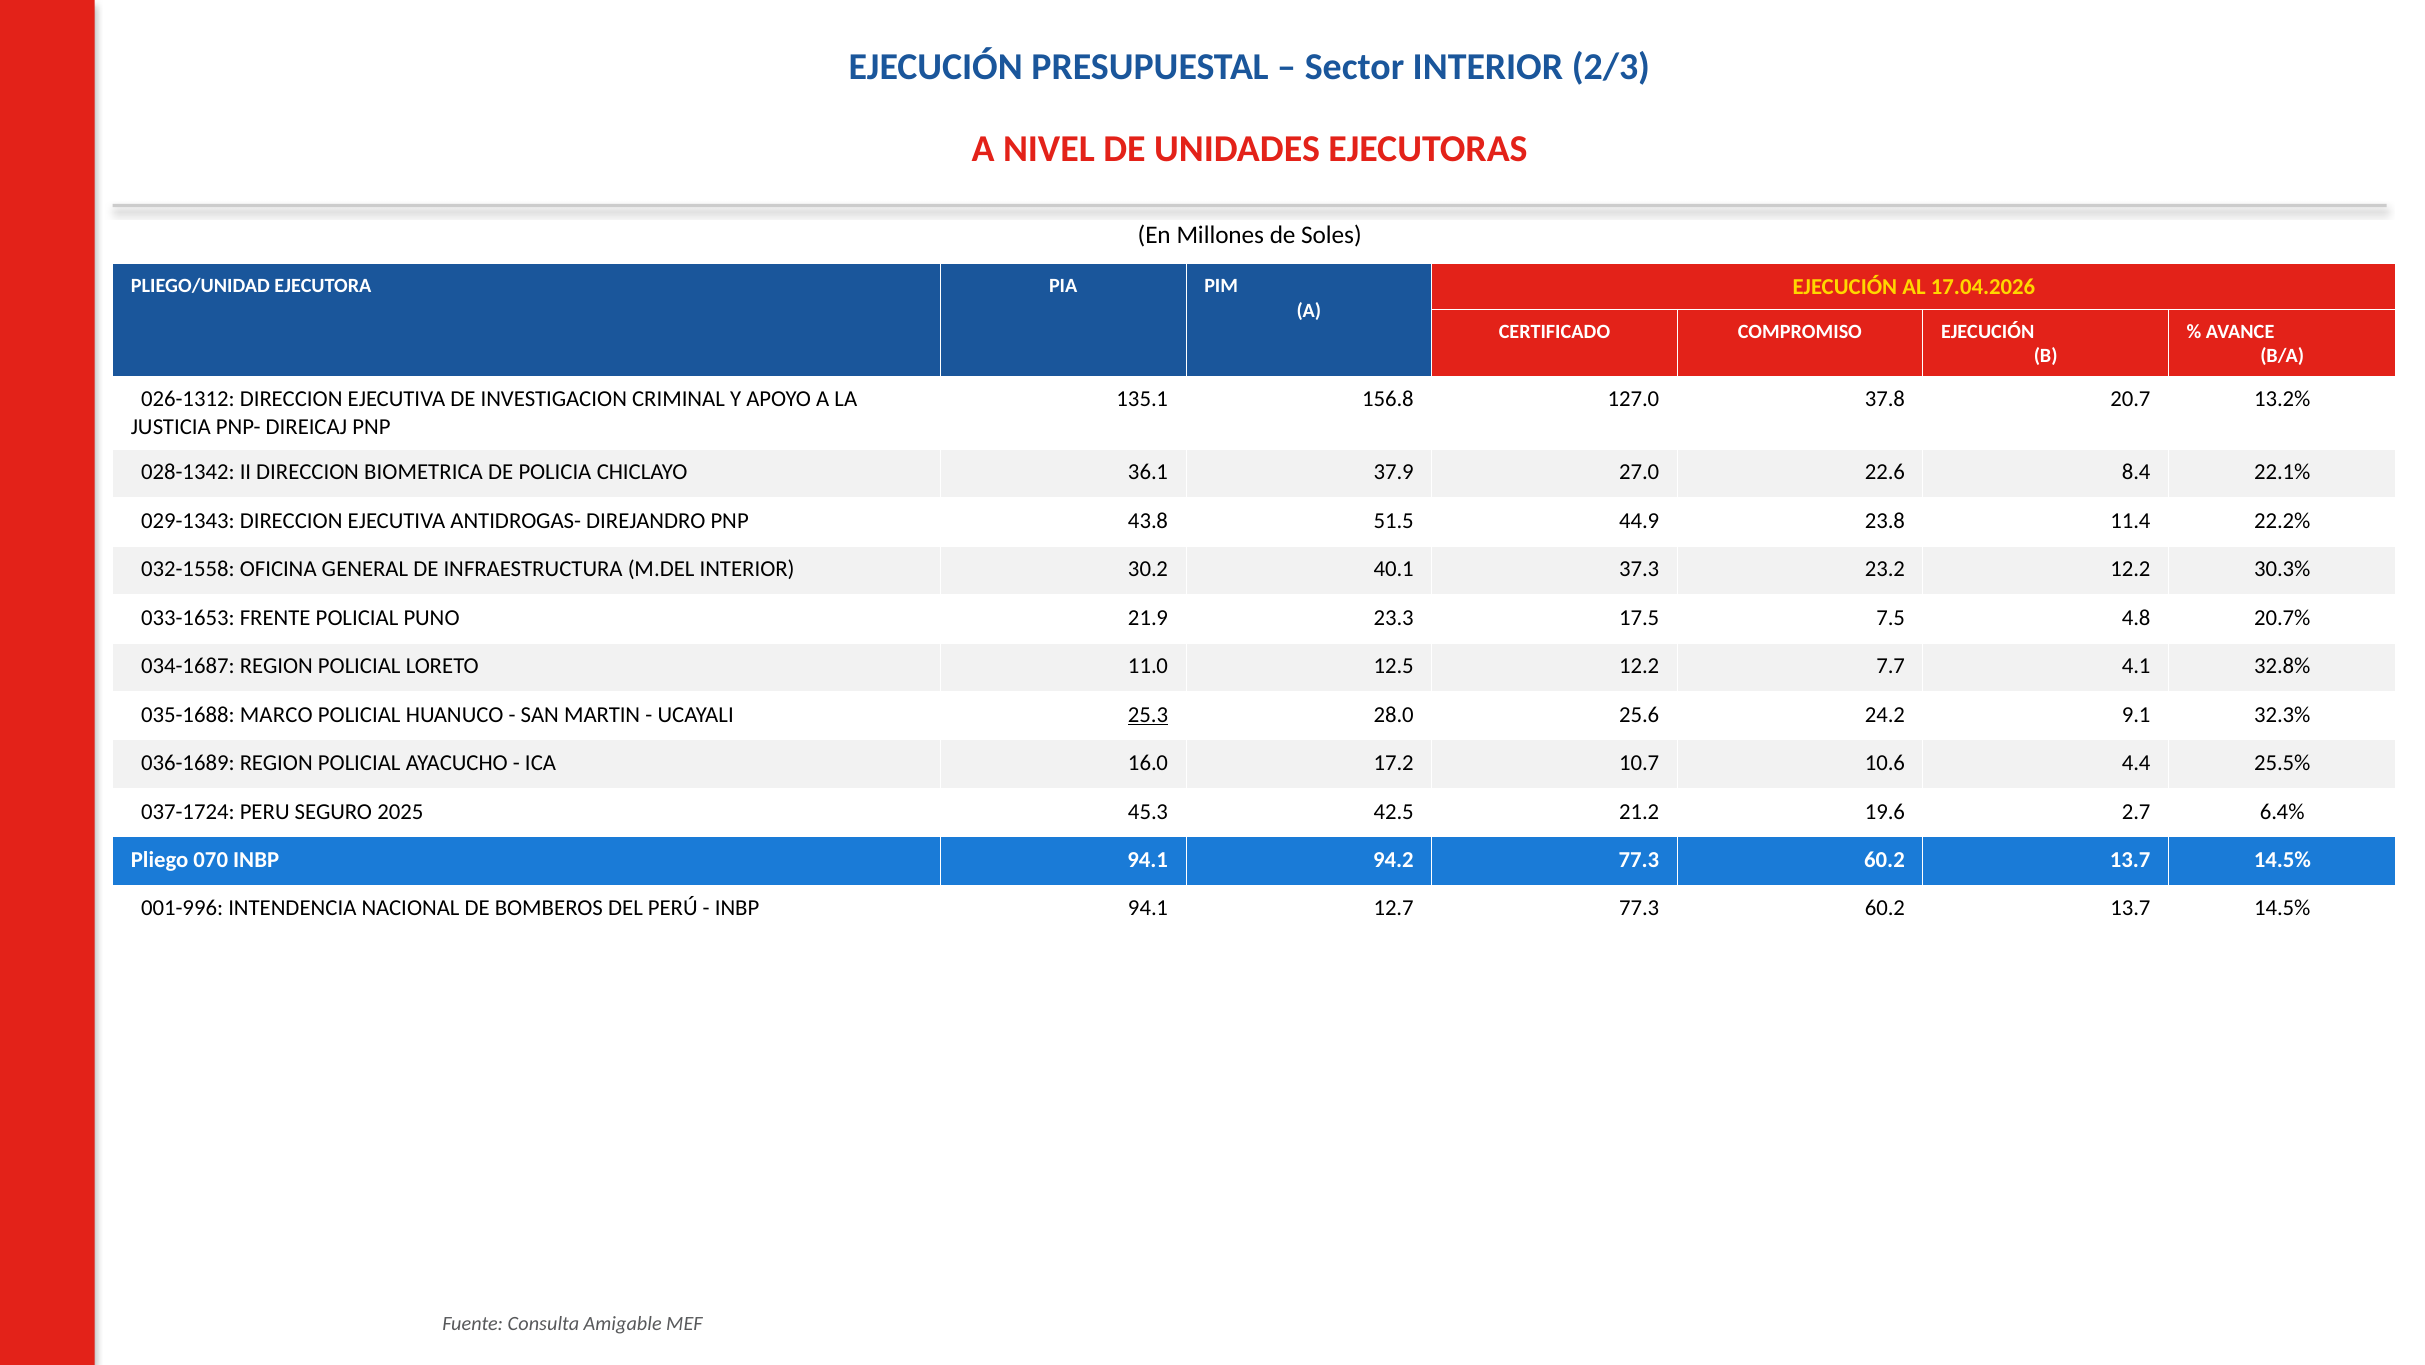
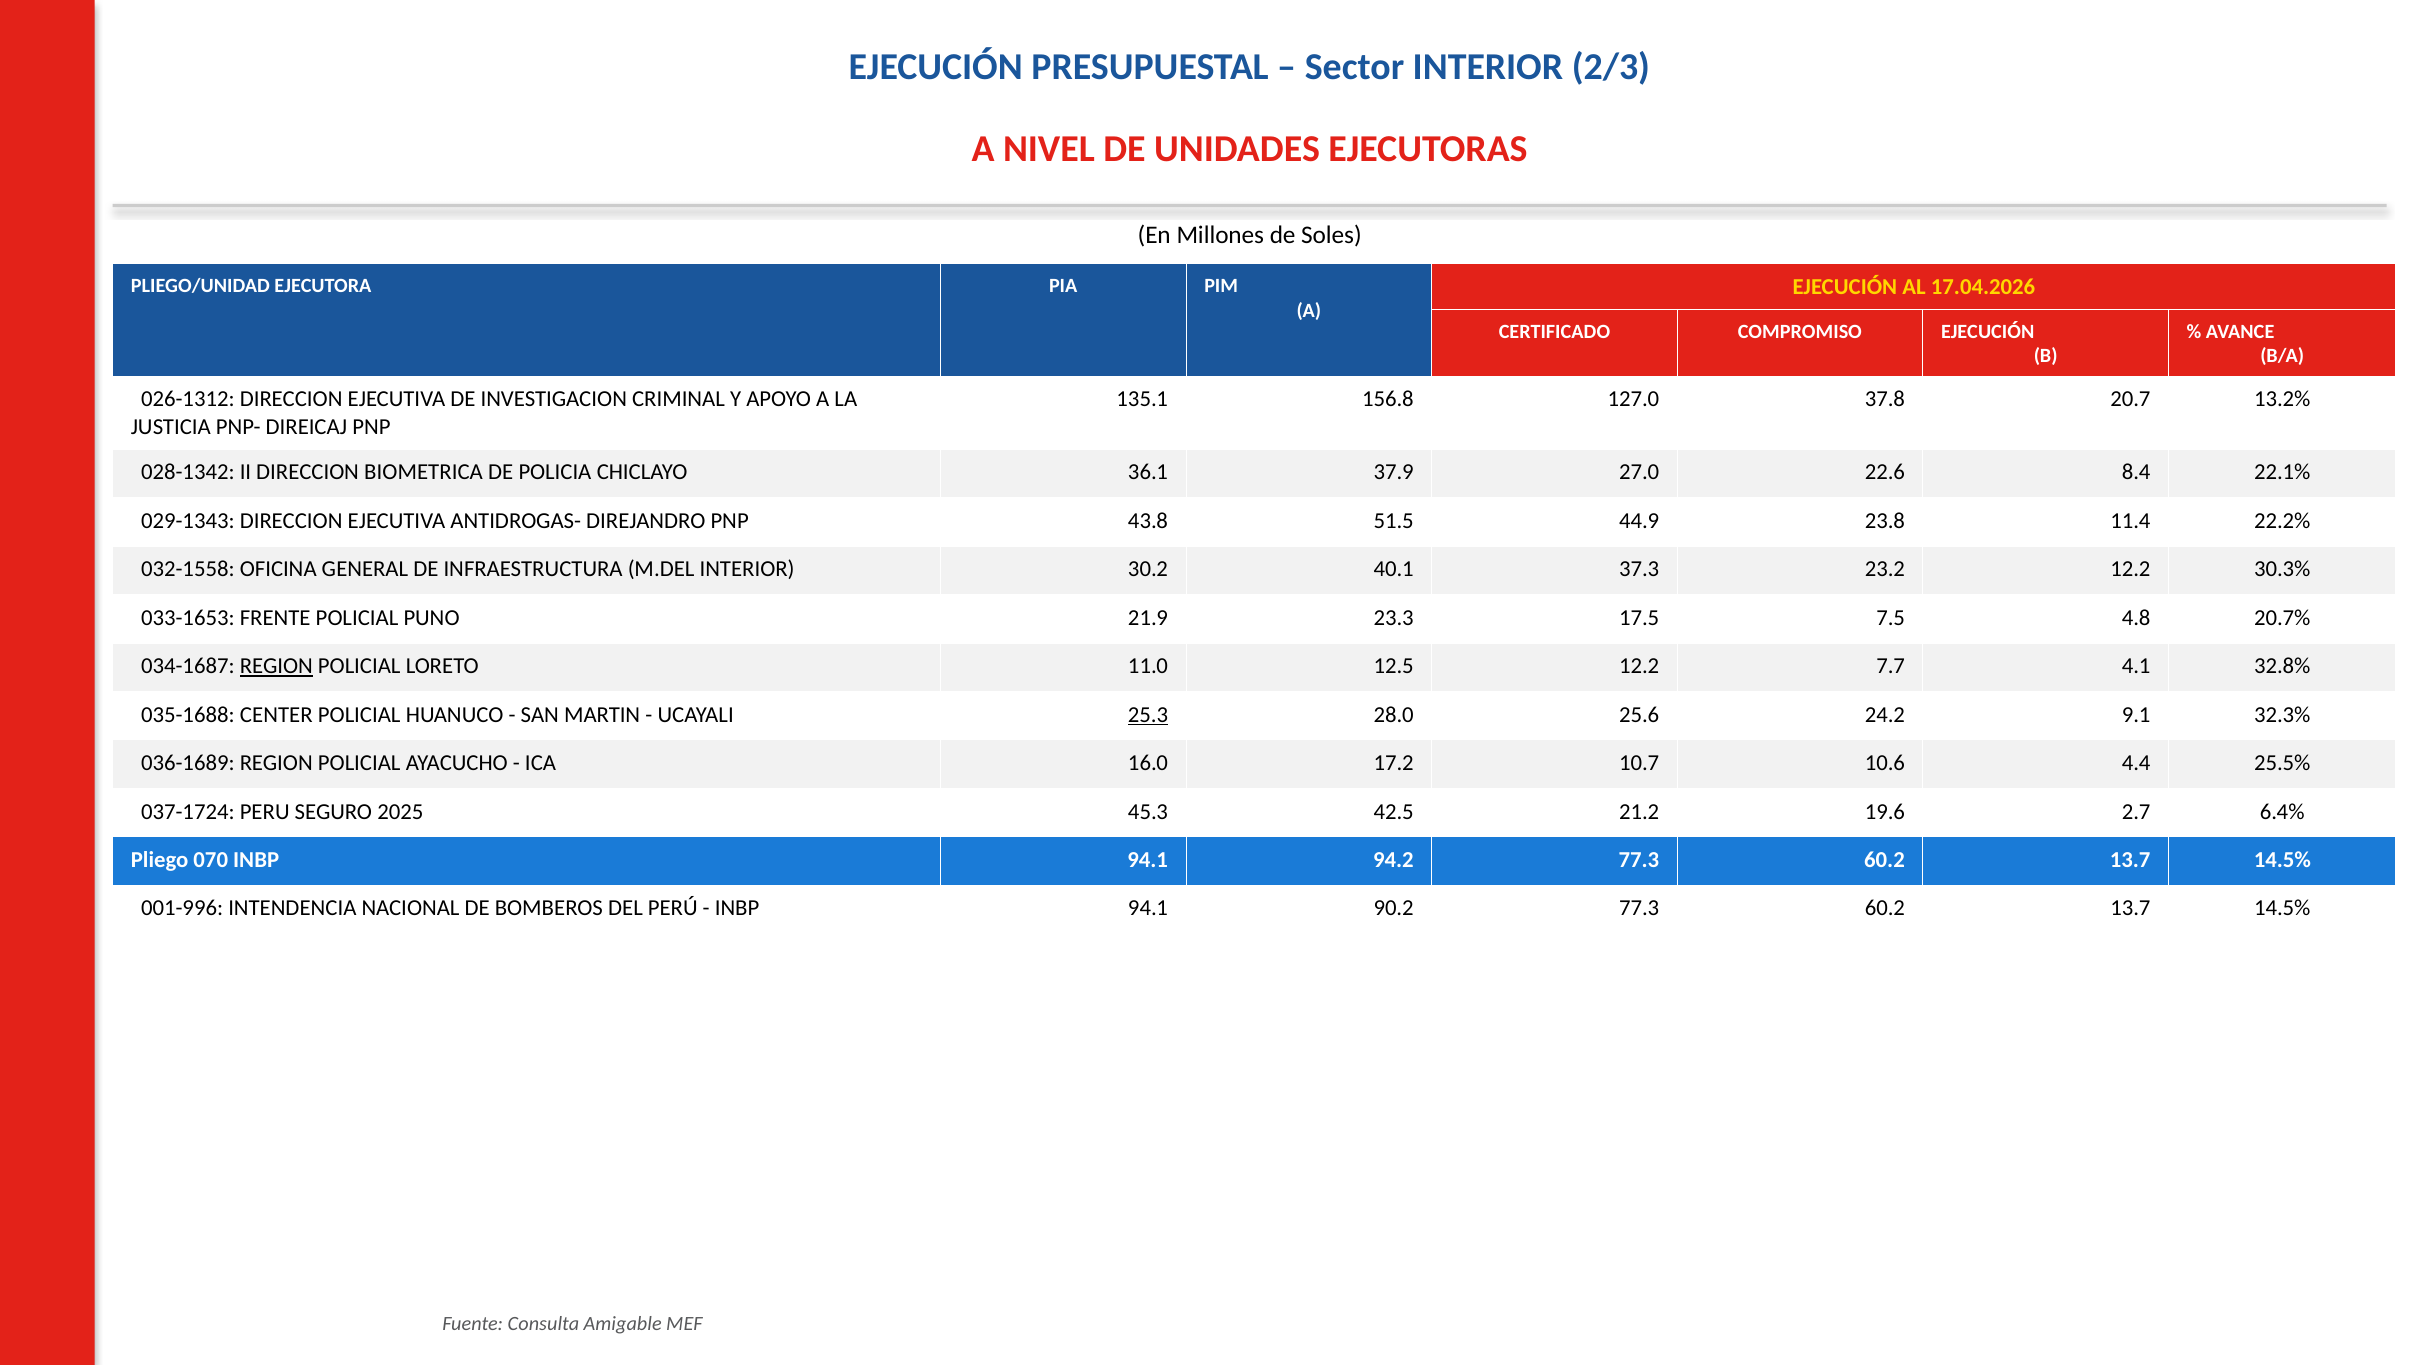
REGION underline: none -> present (276, 666)
MARCO: MARCO -> CENTER (276, 714)
12.7: 12.7 -> 90.2 (1394, 908)
